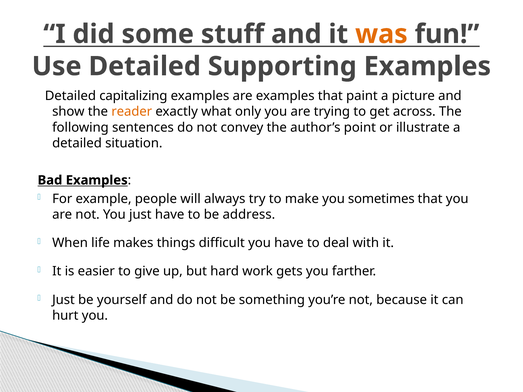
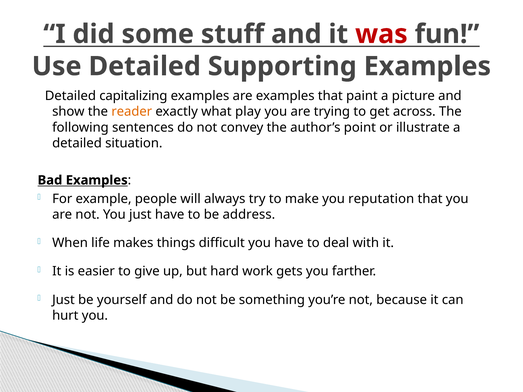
was colour: orange -> red (381, 34)
only: only -> play (248, 112)
sometimes: sometimes -> reputation (381, 199)
